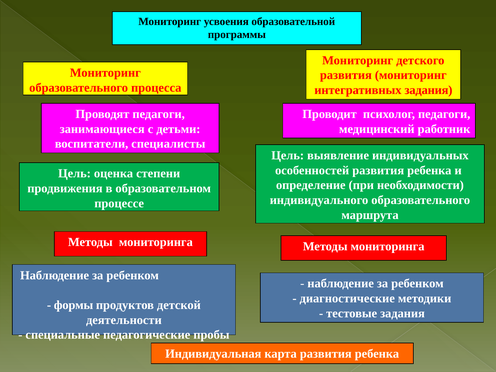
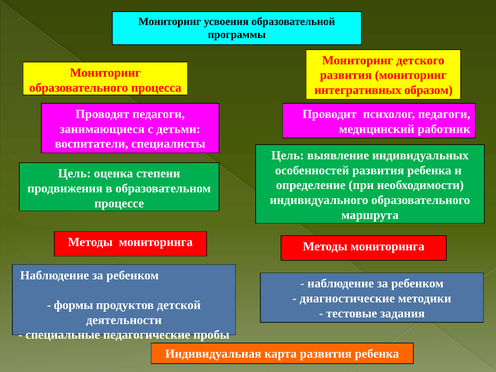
интегративных задания: задания -> образом (428, 90)
